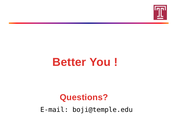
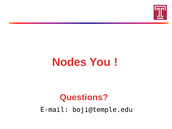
Better: Better -> Nodes (69, 62)
